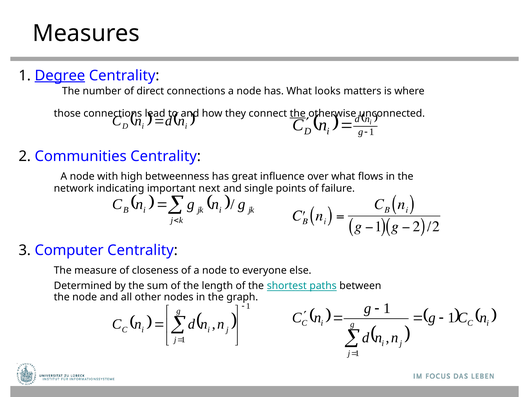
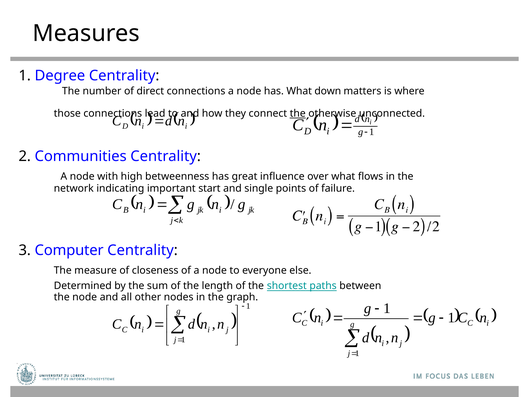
Degree underline: present -> none (60, 76)
looks: looks -> down (328, 91)
next: next -> start (209, 188)
